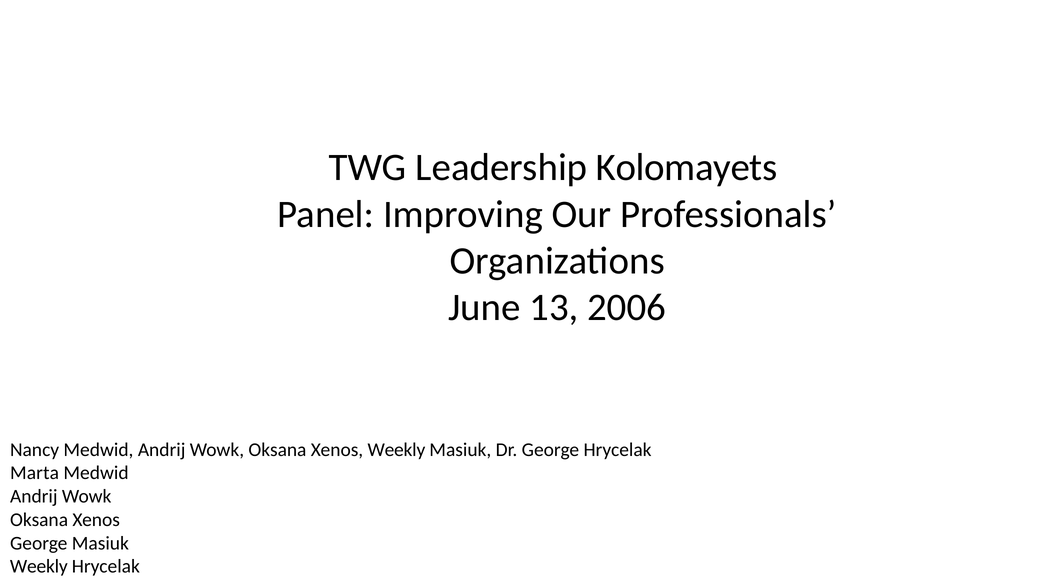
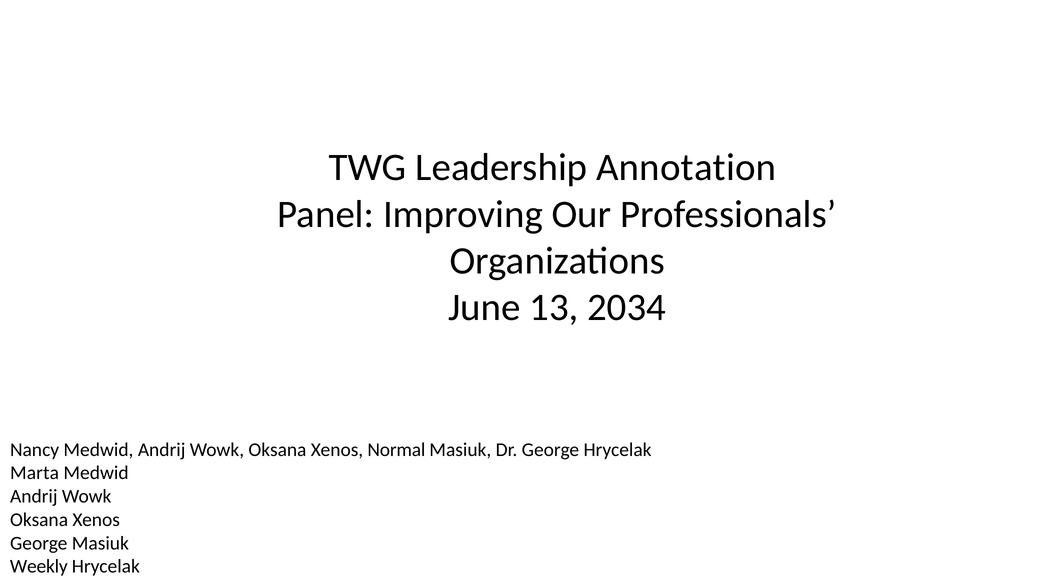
Kolomayets: Kolomayets -> Annotation (686, 167)
2006: 2006 -> 2034 (627, 308)
Xenos Weekly: Weekly -> Normal (396, 450)
